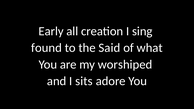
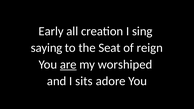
found: found -> saying (47, 48)
Said: Said -> Seat (109, 48)
what: what -> reign (150, 48)
are underline: none -> present (68, 65)
